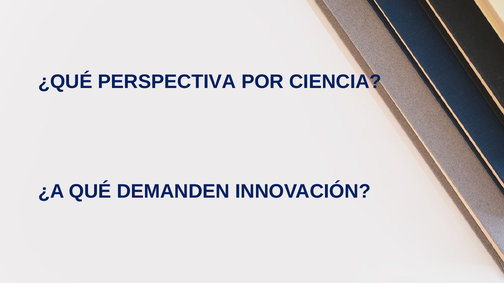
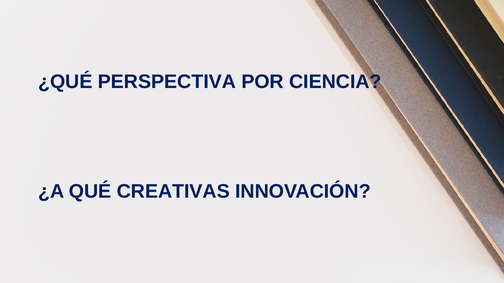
DEMANDEN: DEMANDEN -> CREATIVAS (173, 192)
